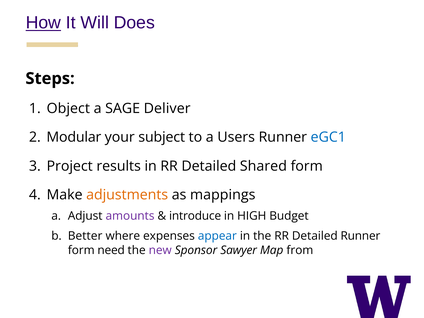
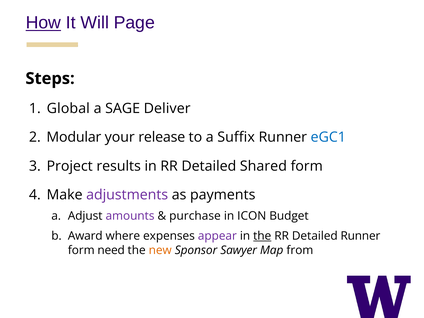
Does: Does -> Page (134, 23)
Object: Object -> Global (68, 109)
subject: subject -> release (162, 137)
Users: Users -> Suffix (236, 137)
adjustments colour: orange -> purple (127, 195)
mappings: mappings -> payments (223, 195)
introduce: introduce -> purchase (195, 216)
HIGH: HIGH -> ICON (252, 216)
Better: Better -> Award (85, 236)
appear colour: blue -> purple (217, 236)
the underline: none -> present (262, 236)
new colour: purple -> orange (160, 250)
